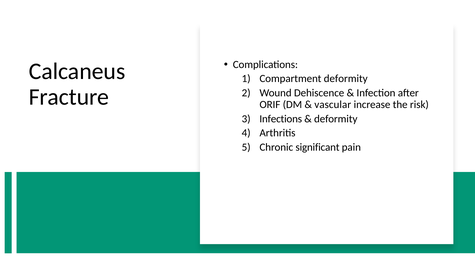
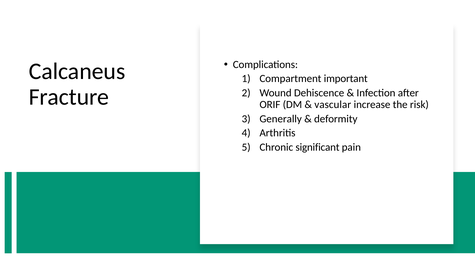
Compartment deformity: deformity -> important (346, 79)
Infections: Infections -> Generally (281, 119)
